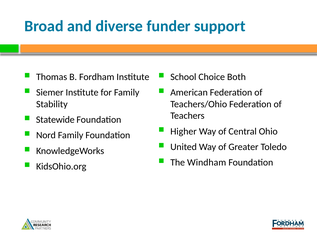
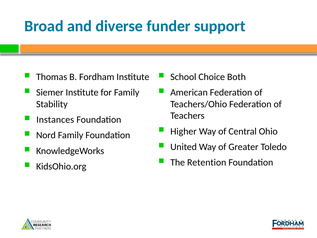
Statewide: Statewide -> Instances (55, 120)
Windham: Windham -> Retention (207, 162)
